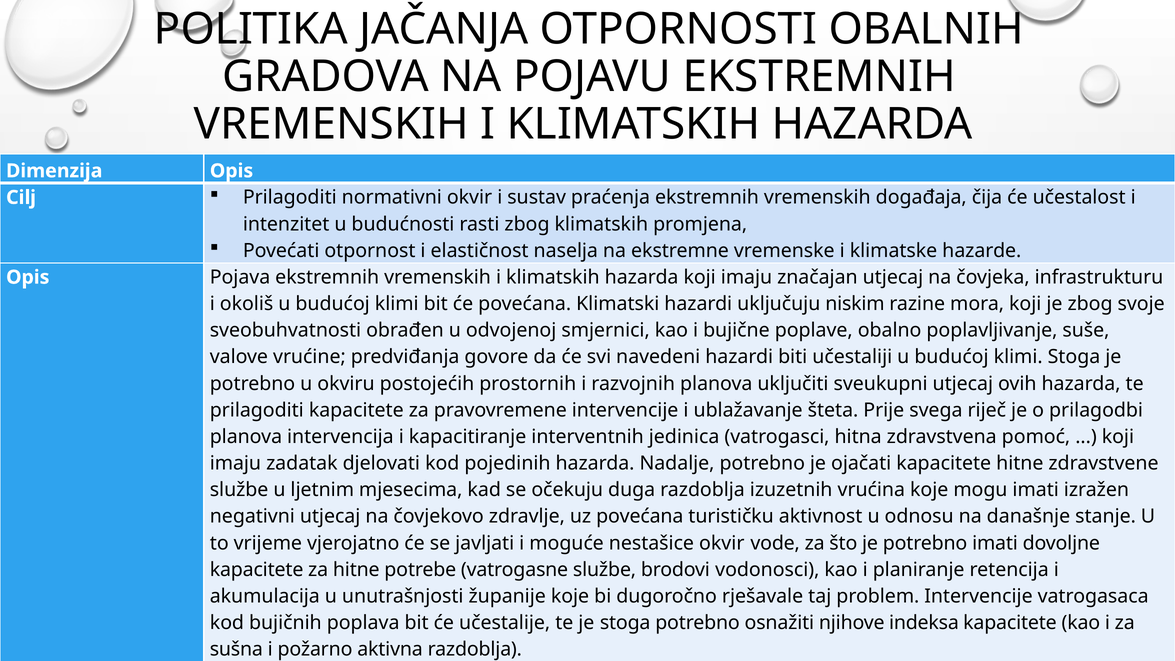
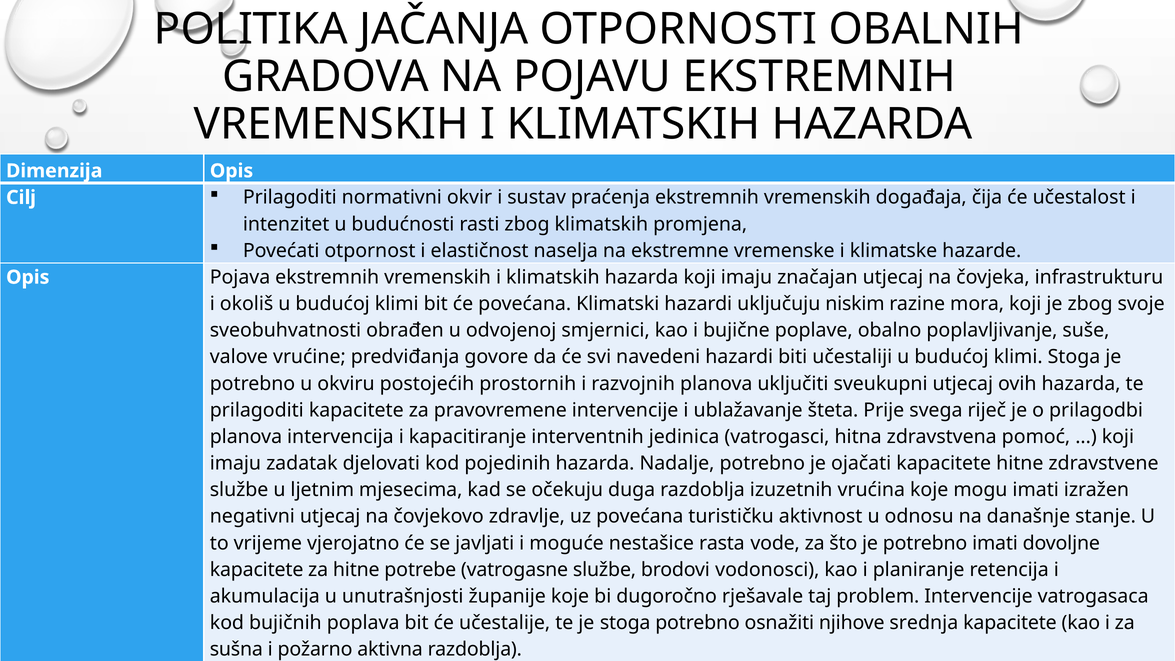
nestašice okvir: okvir -> rasta (722, 543)
indeksa: indeksa -> srednja (924, 623)
